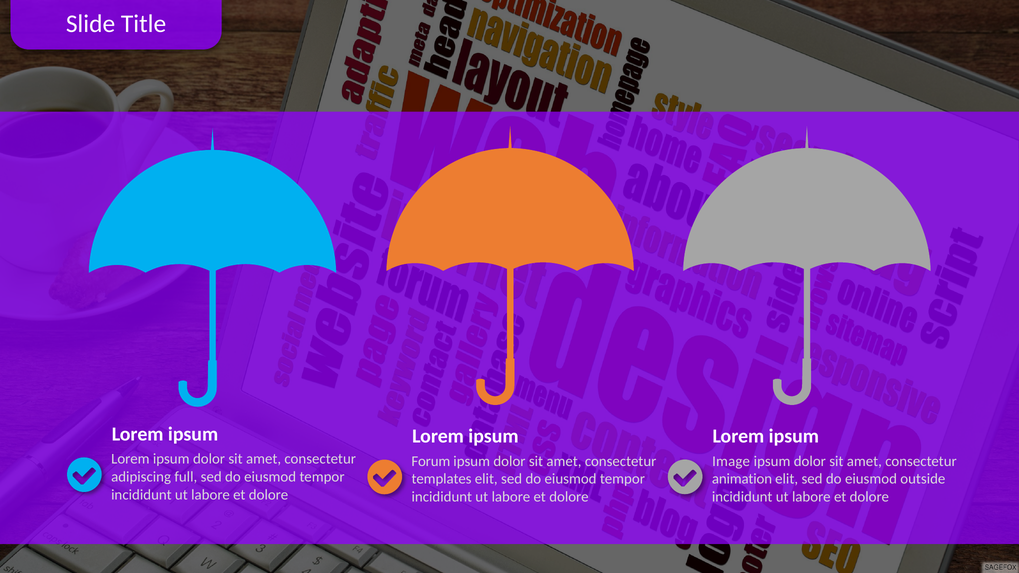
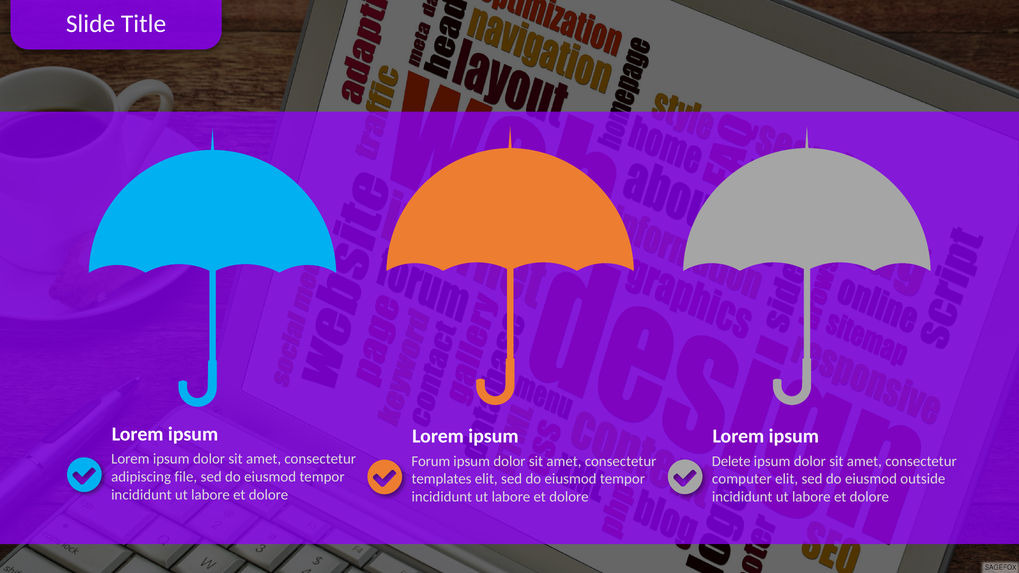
Image: Image -> Delete (731, 461)
full: full -> file (186, 477)
animation: animation -> computer (742, 479)
